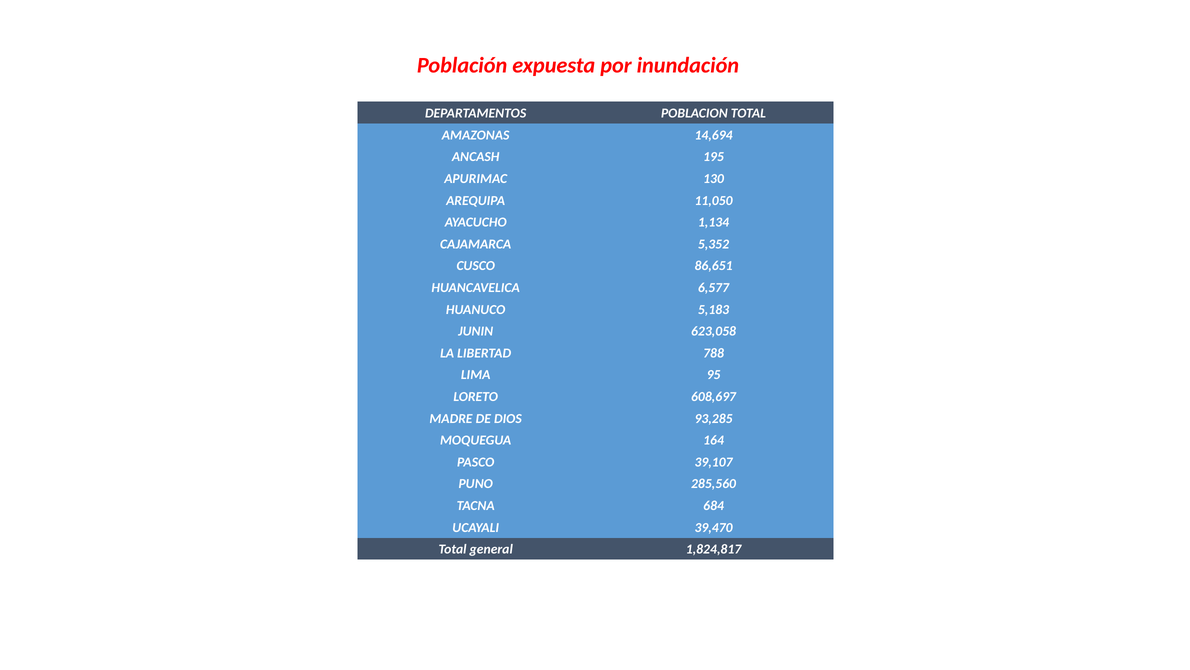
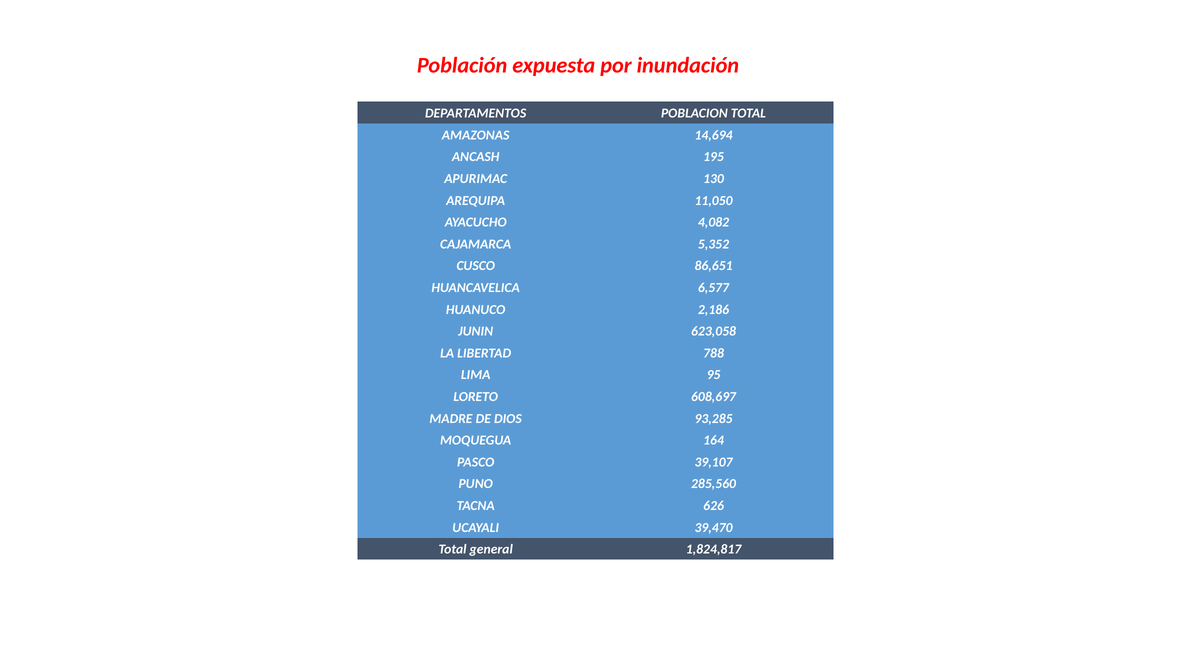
1,134: 1,134 -> 4,082 (714, 222)
5,183: 5,183 -> 2,186 (714, 309)
684: 684 -> 626 (714, 505)
